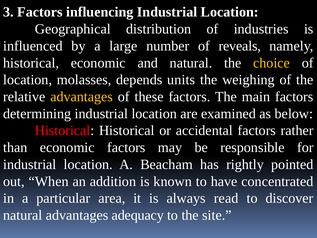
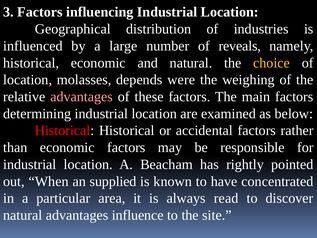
units: units -> were (181, 80)
advantages colour: yellow -> pink (82, 97)
addition: addition -> supplied (113, 181)
adequacy: adequacy -> influence (138, 215)
